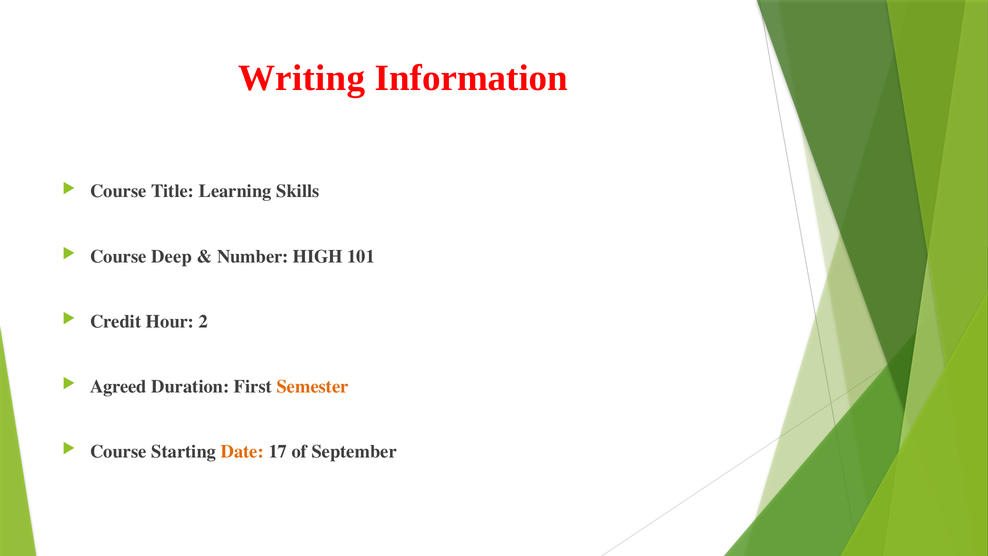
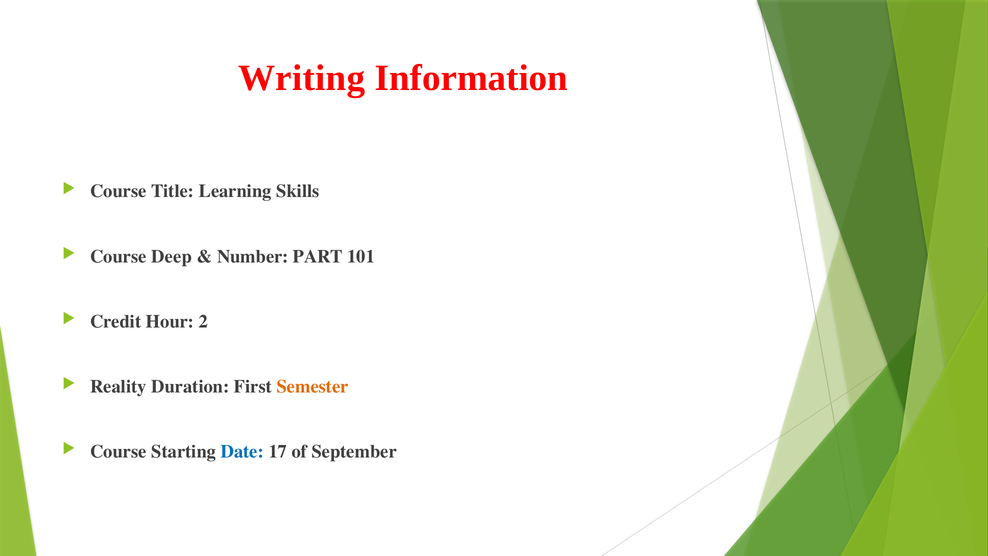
HIGH: HIGH -> PART (318, 256)
Agreed: Agreed -> Reality (118, 386)
Date colour: orange -> blue (242, 451)
